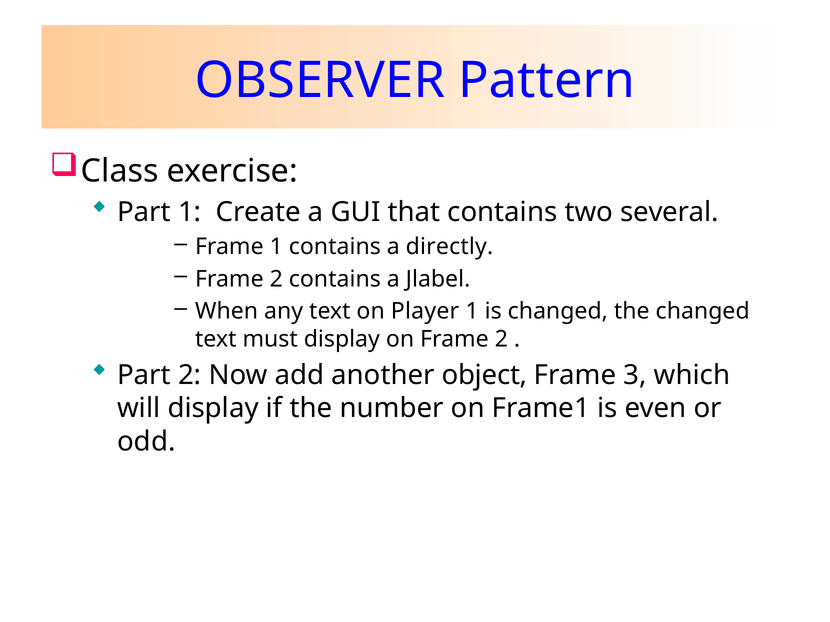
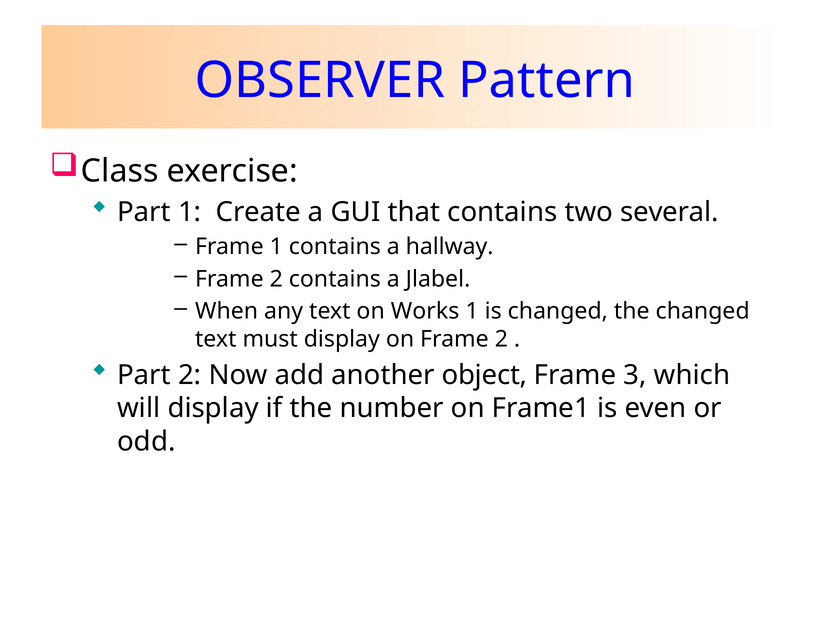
directly: directly -> hallway (450, 247)
Player: Player -> Works (425, 312)
